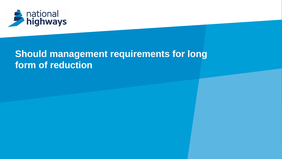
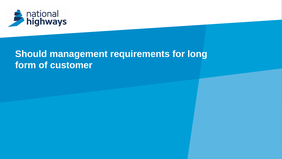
reduction: reduction -> customer (71, 65)
